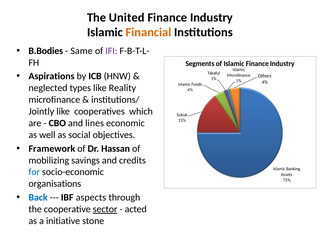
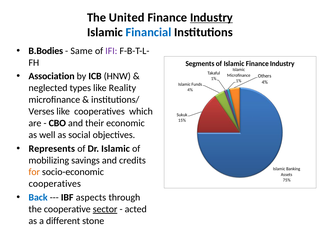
Industry underline: none -> present (211, 17)
Financial colour: orange -> blue (149, 32)
Aspirations: Aspirations -> Association (52, 76)
Jointly: Jointly -> Verses (41, 111)
lines: lines -> their (95, 123)
Framework: Framework -> Represents (52, 149)
Dr Hassan: Hassan -> Islamic (116, 149)
for colour: blue -> orange (34, 172)
organisations: organisations -> cooperatives (55, 184)
initiative: initiative -> different (63, 221)
